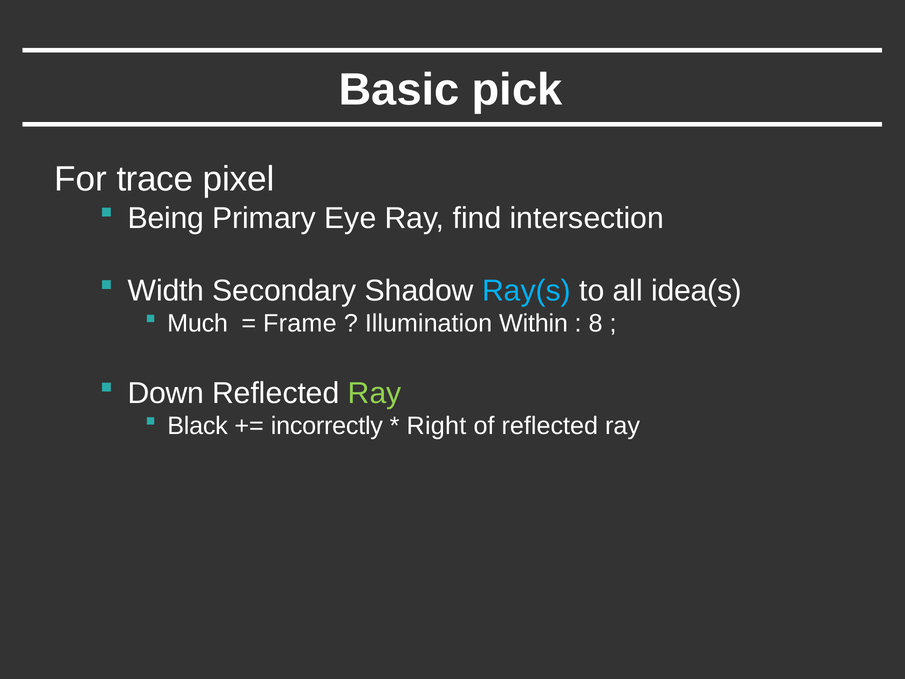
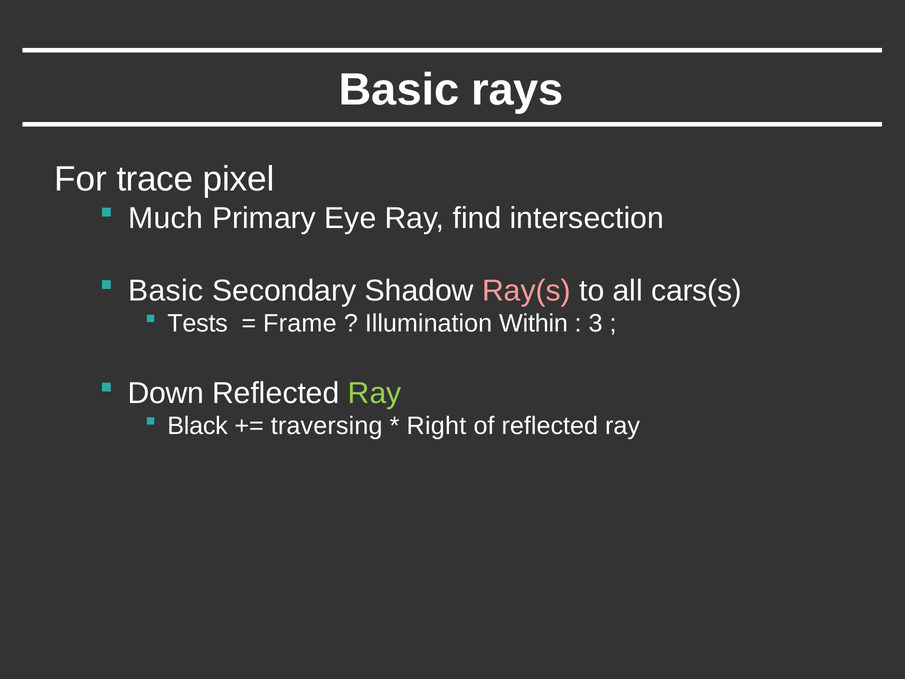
pick: pick -> rays (517, 90)
Being: Being -> Much (166, 218)
Width: Width -> Basic (166, 291)
Ray(s colour: light blue -> pink (526, 291)
idea(s: idea(s -> cars(s (697, 291)
Much: Much -> Tests (198, 323)
8: 8 -> 3 (596, 323)
incorrectly: incorrectly -> traversing (327, 426)
